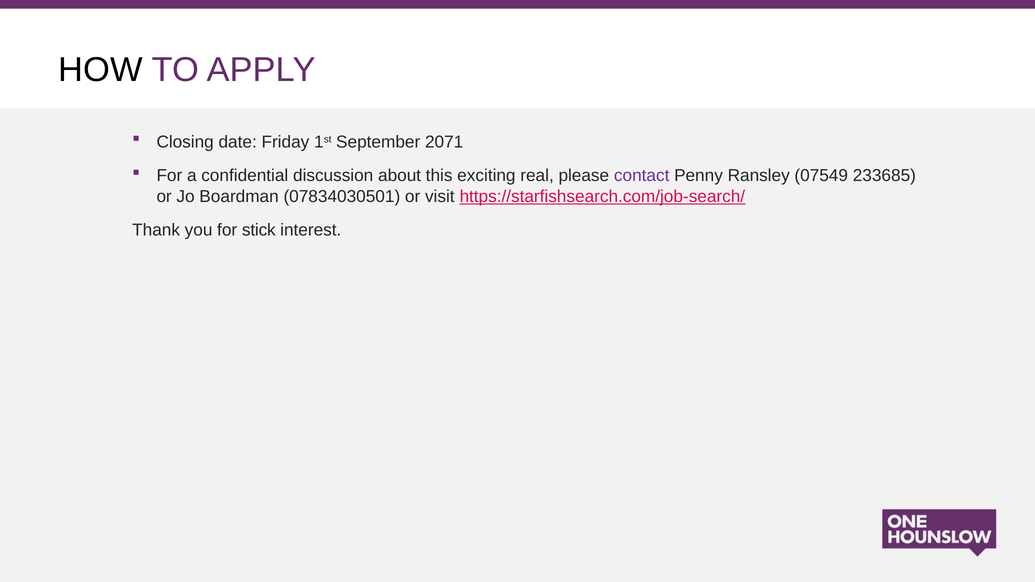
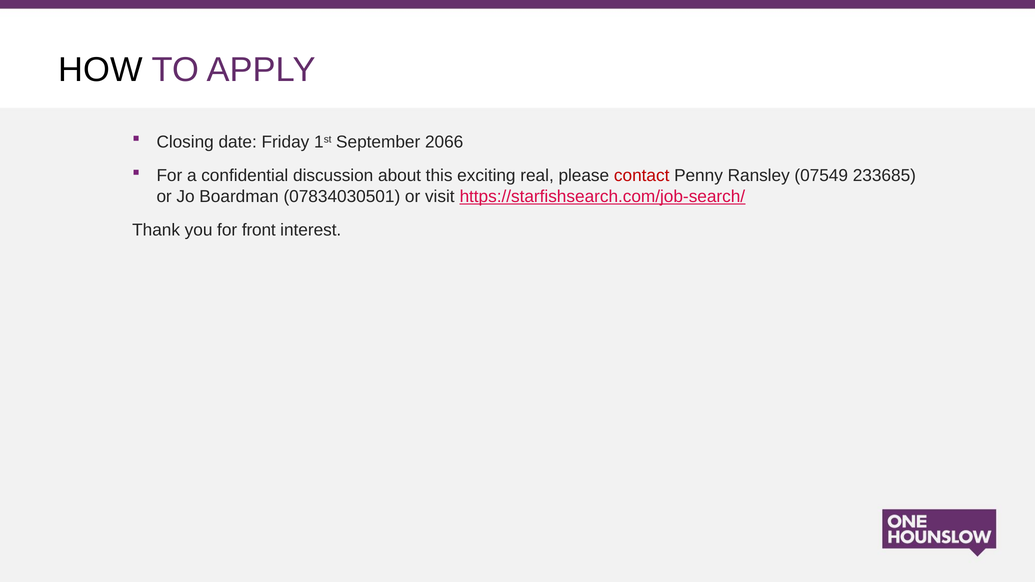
2071: 2071 -> 2066 (444, 142)
contact colour: purple -> red (642, 176)
stick: stick -> front (259, 230)
